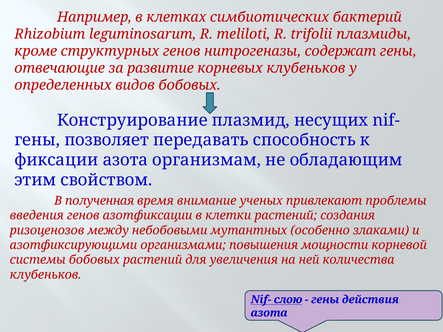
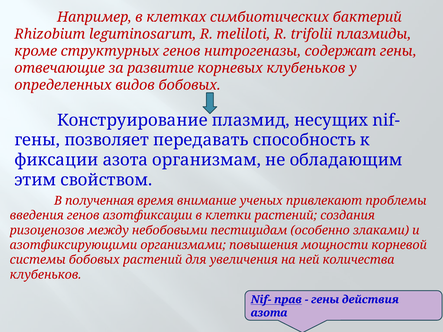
мутантных: мутантных -> пестицидам (249, 230)
слою: слою -> прав (288, 300)
